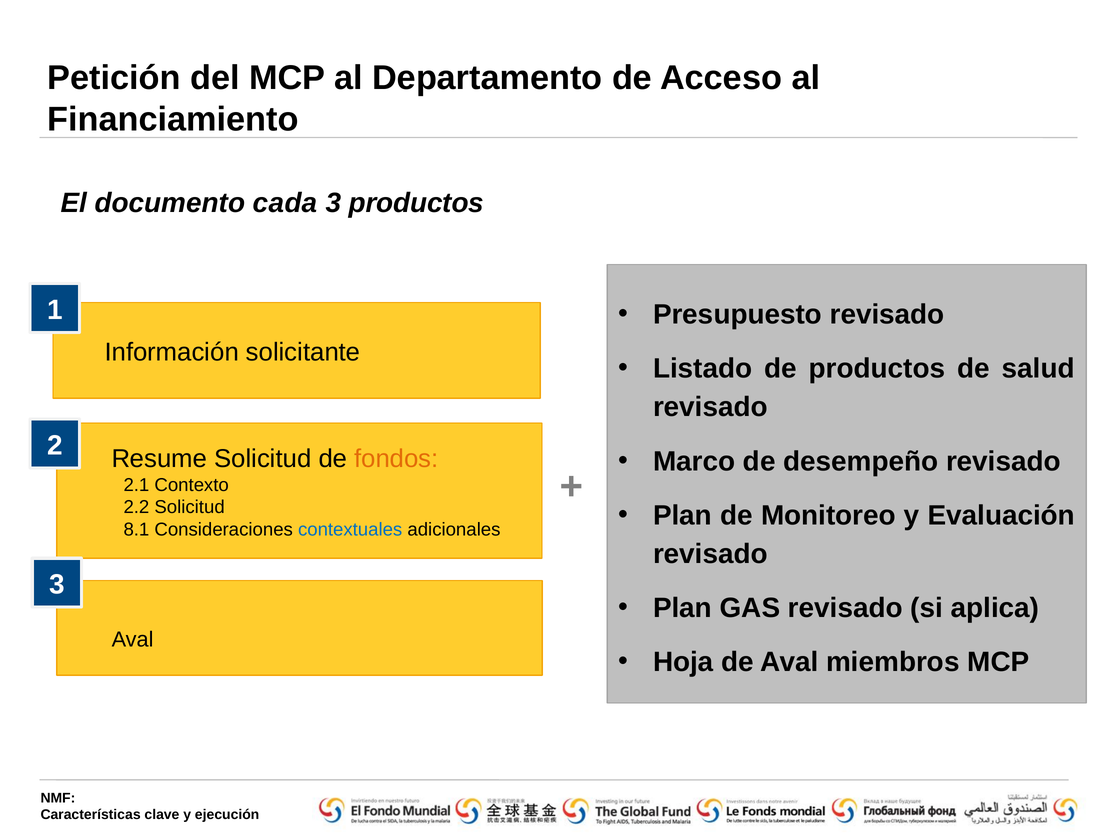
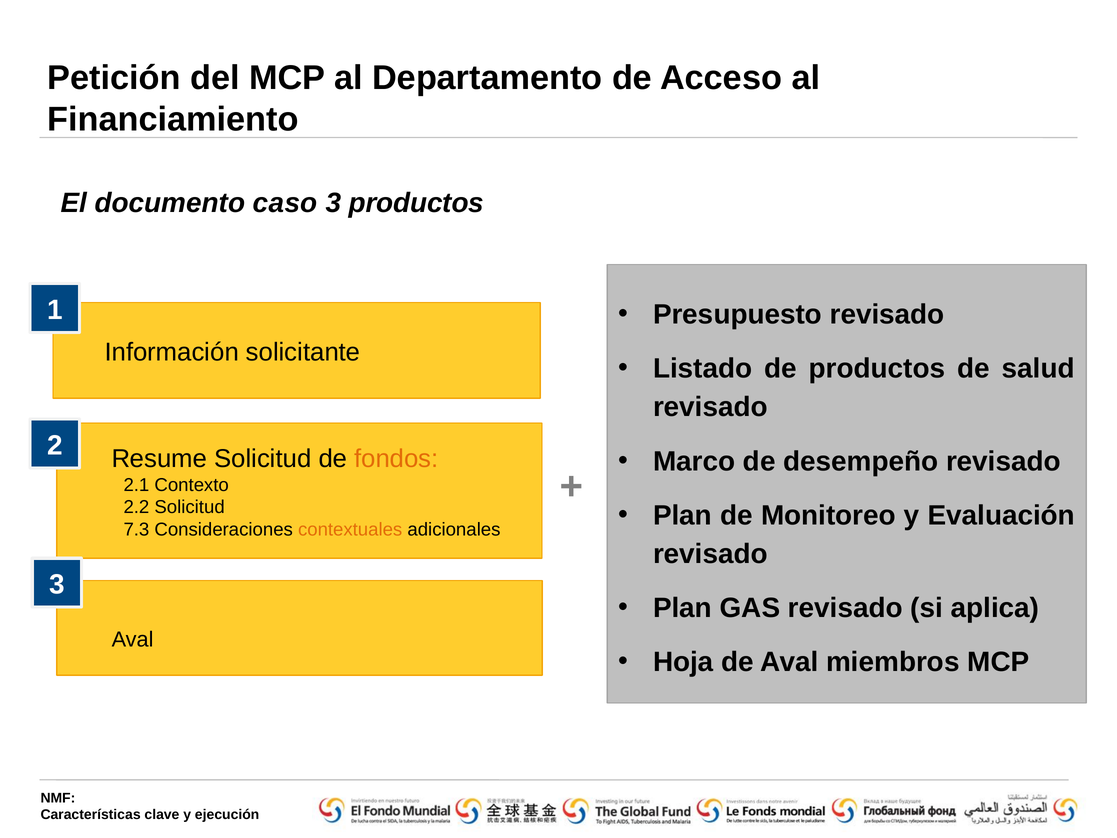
cada: cada -> caso (285, 203)
8.1: 8.1 -> 7.3 (136, 530)
contextuales colour: blue -> orange (350, 530)
